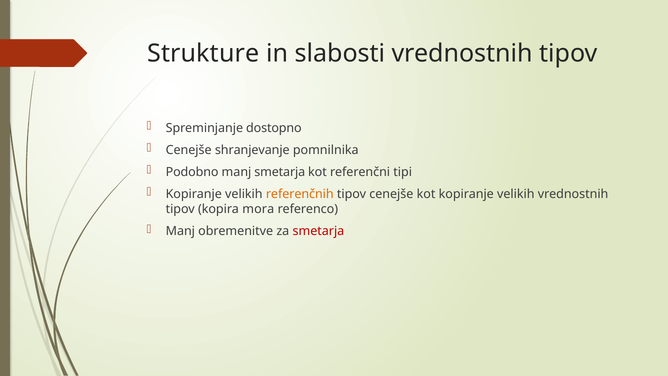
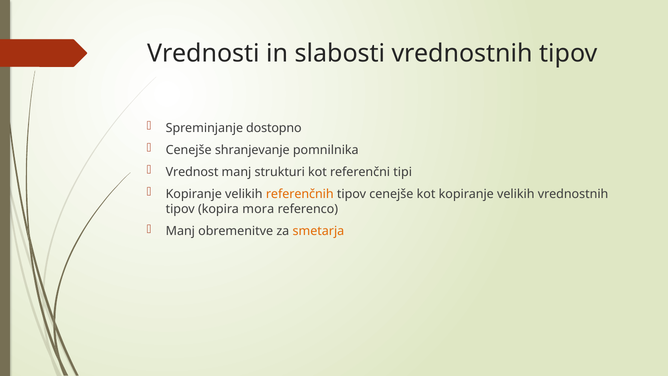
Strukture: Strukture -> Vrednosti (203, 53)
Podobno: Podobno -> Vrednost (192, 172)
manj smetarja: smetarja -> strukturi (280, 172)
smetarja colour: red -> orange (318, 231)
